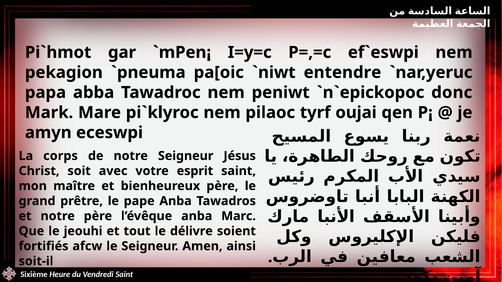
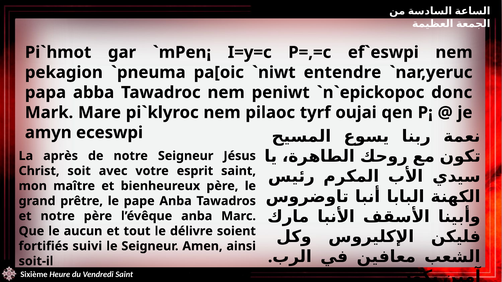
corps: corps -> après (61, 156)
jeouhi: jeouhi -> aucun (83, 231)
afcw: afcw -> suivi (87, 246)
